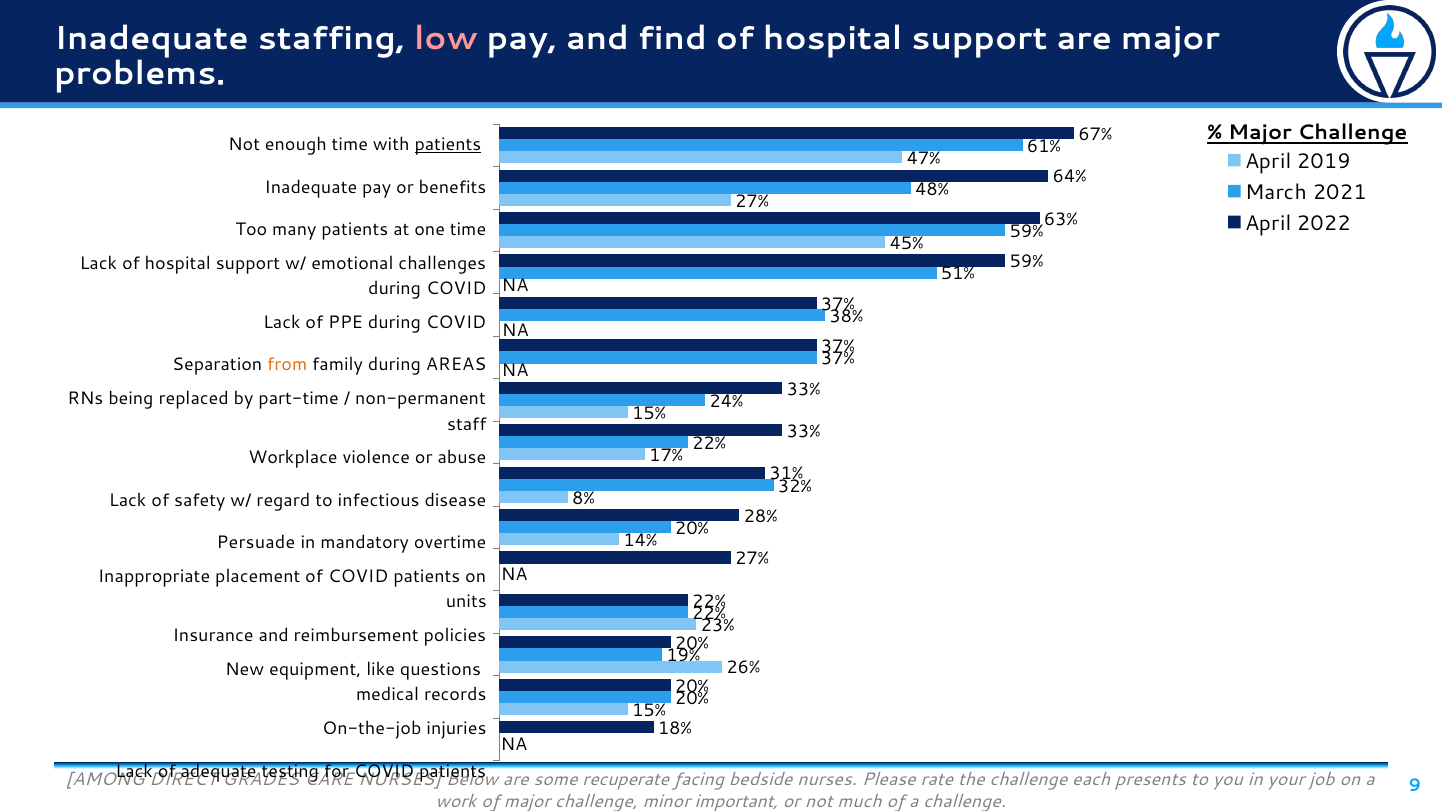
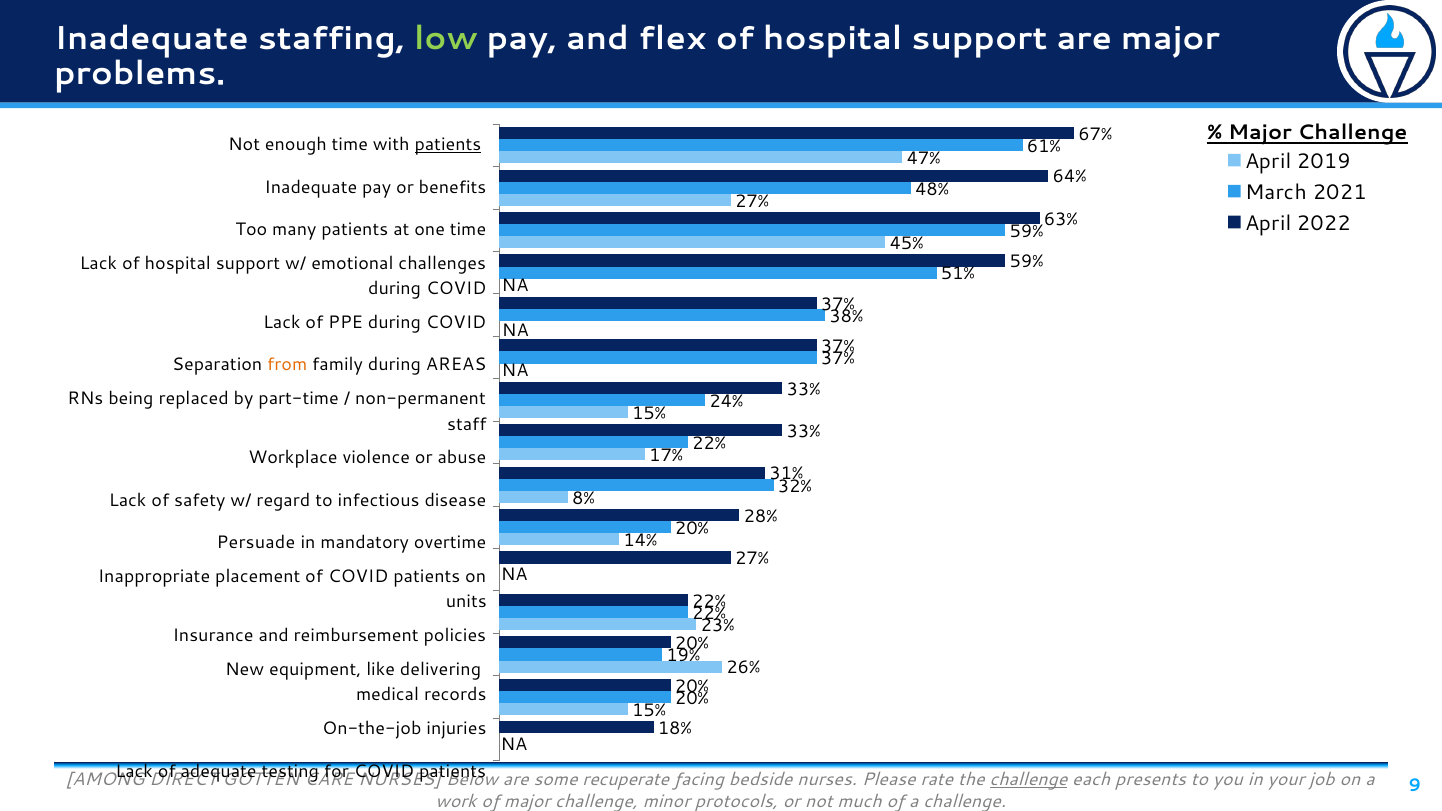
low colour: pink -> light green (446, 38)
find: find -> flex (672, 38)
questions: questions -> delivering (440, 670)
GRADES: GRADES -> GOTTEN (261, 780)
challenge underline: none -> present (1029, 780)
important: important -> protocols (736, 801)
